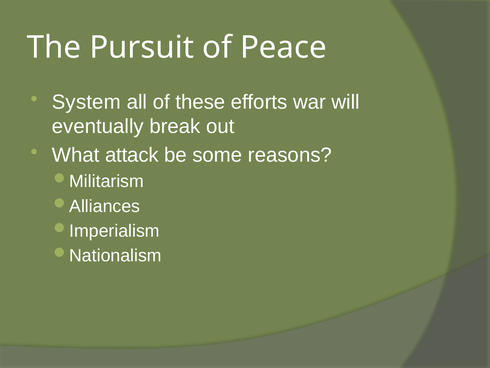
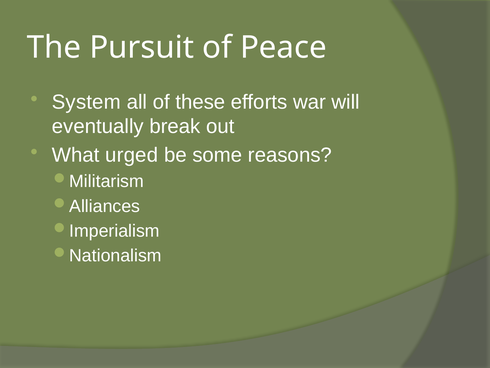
attack: attack -> urged (132, 155)
